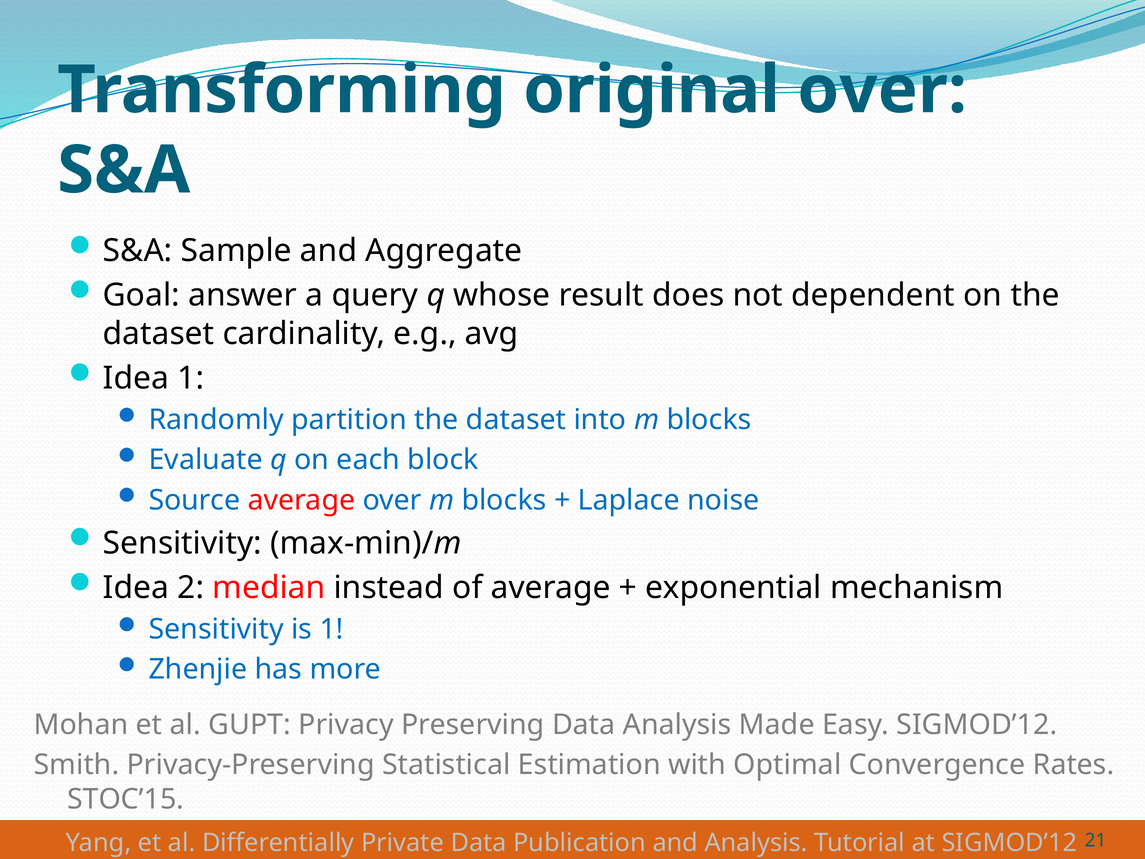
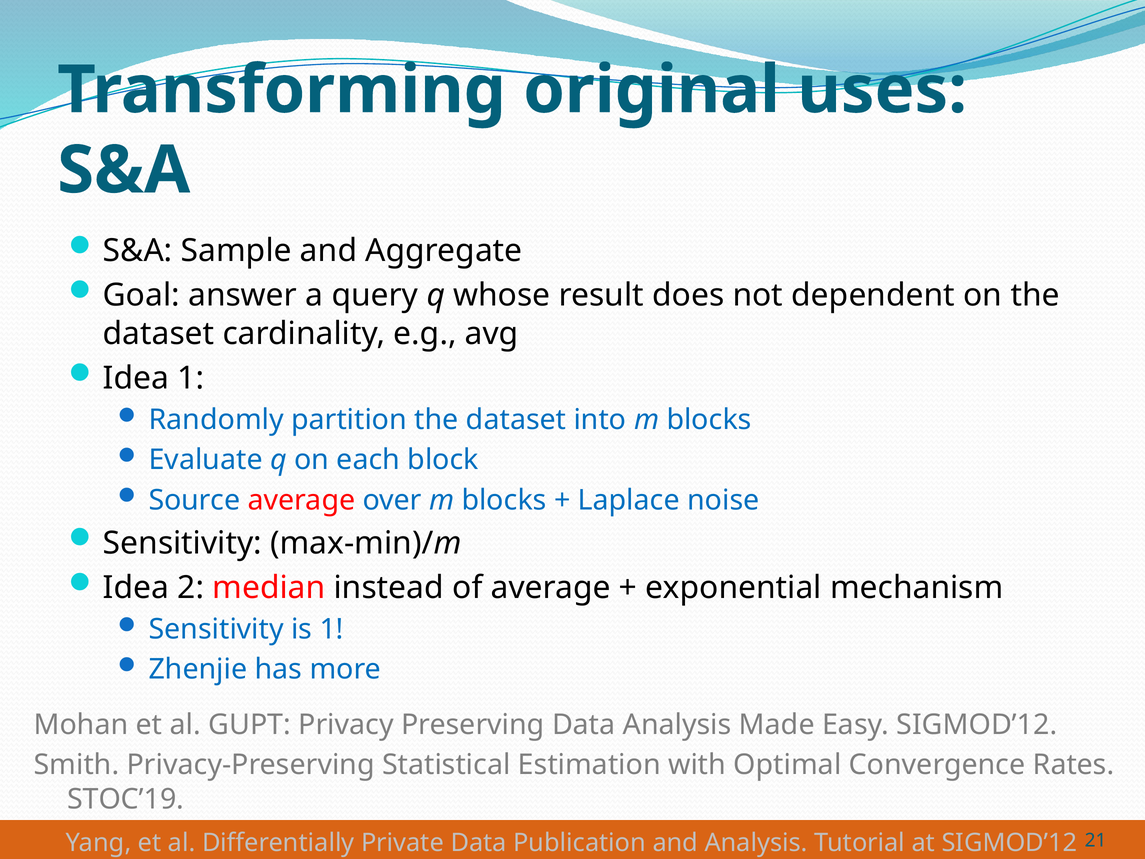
original over: over -> uses (882, 90)
STOC’15: STOC’15 -> STOC’19 (126, 799)
